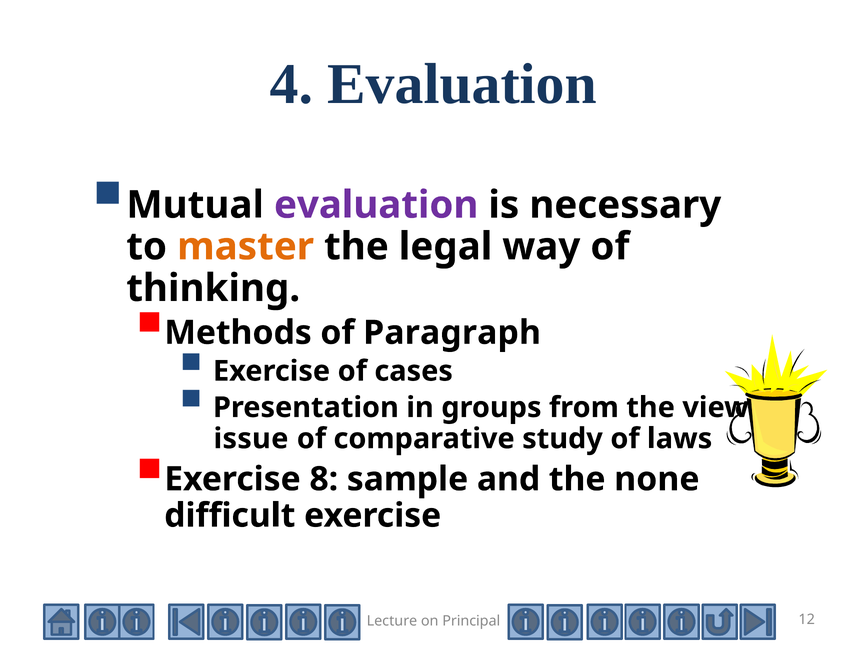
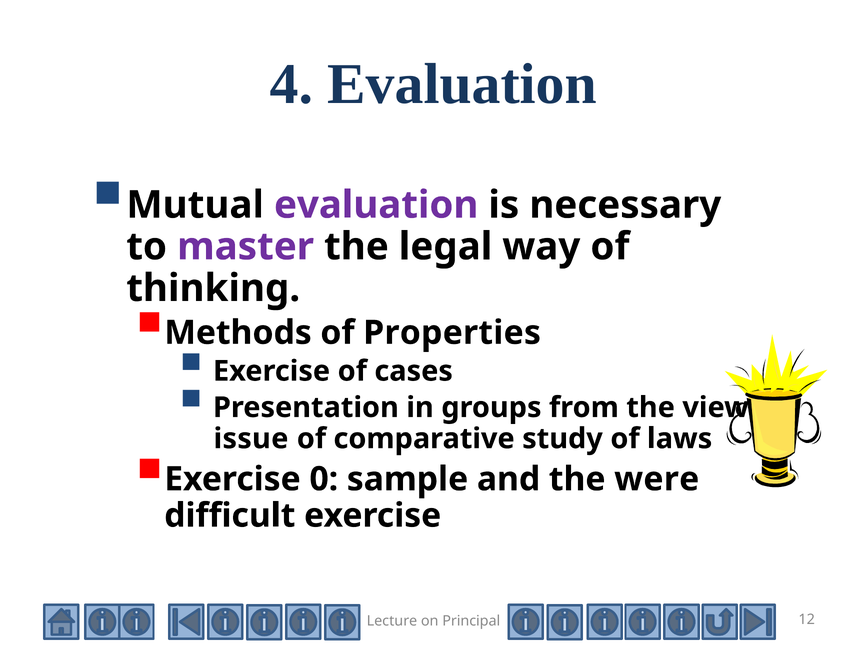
master colour: orange -> purple (246, 247)
Paragraph: Paragraph -> Properties (452, 333)
8: 8 -> 0 (324, 479)
none: none -> were (657, 479)
